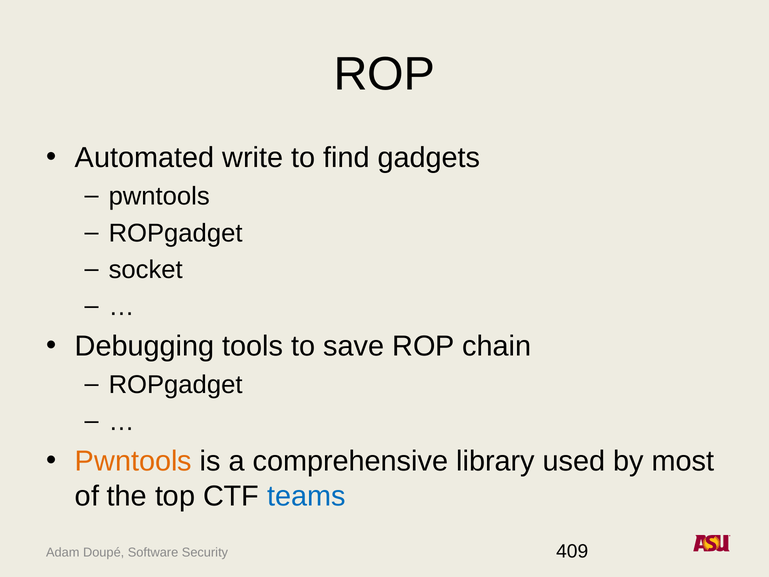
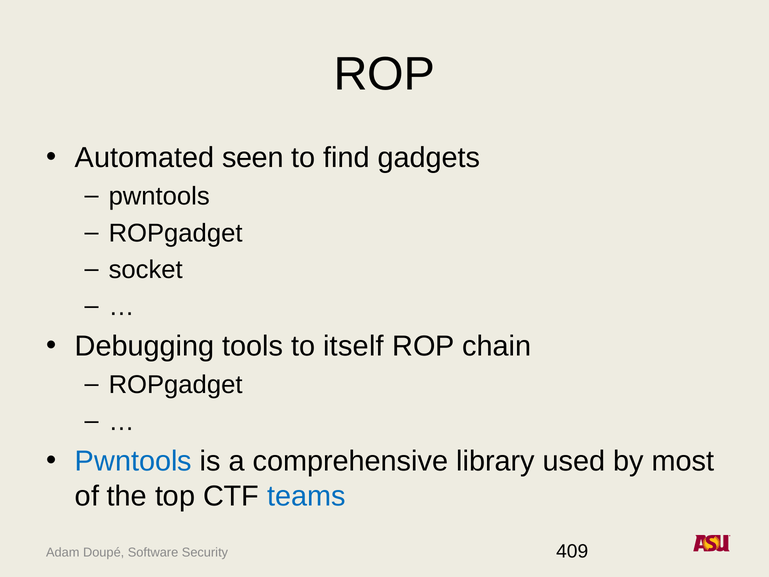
write: write -> seen (253, 158)
save: save -> itself (354, 346)
Pwntools colour: orange -> blue (133, 461)
